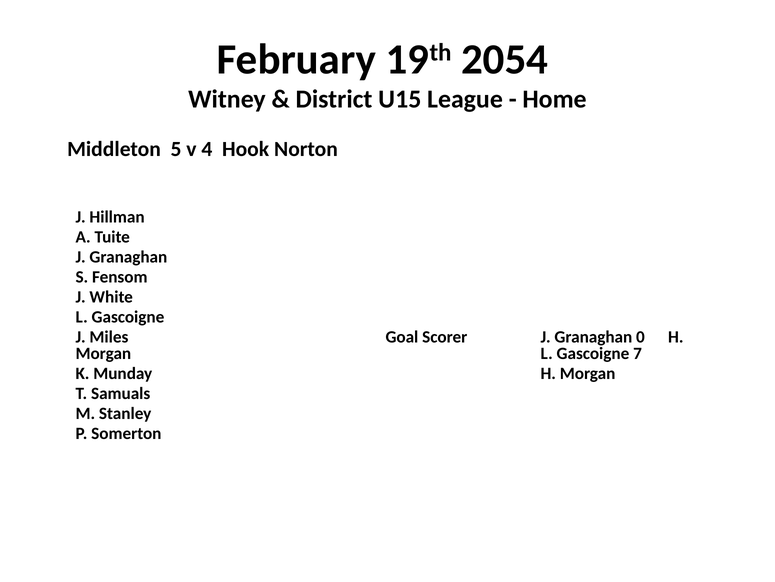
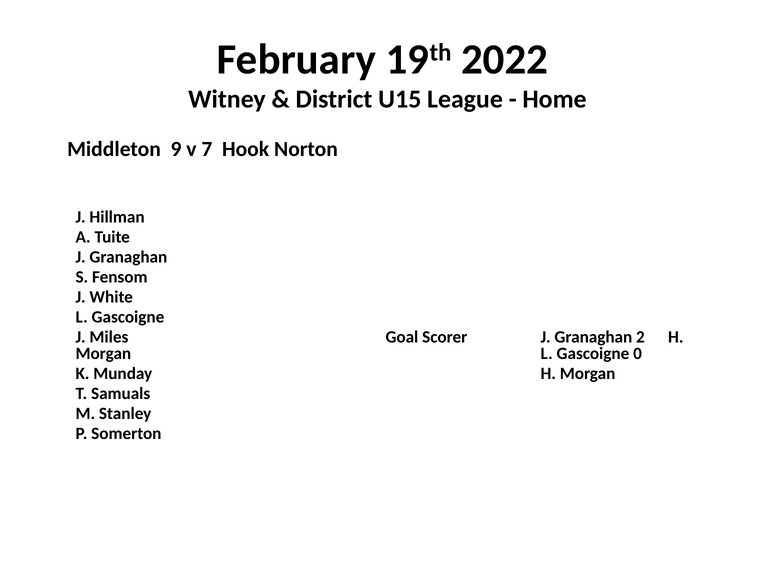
2054: 2054 -> 2022 (505, 59)
5: 5 -> 9 (176, 149)
4: 4 -> 7 (207, 149)
0: 0 -> 2 (640, 337)
7: 7 -> 0 (638, 353)
